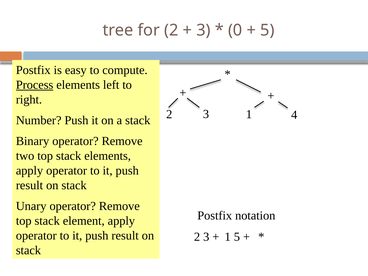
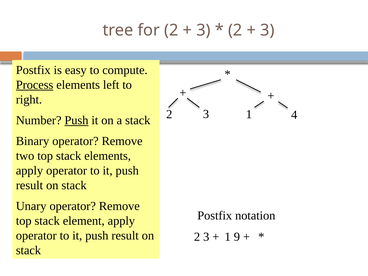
0: 0 -> 2 (235, 30)
5: 5 -> 3 (267, 30)
Push underline: none -> present (76, 120)
1 5: 5 -> 9 (237, 237)
